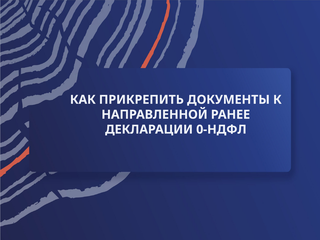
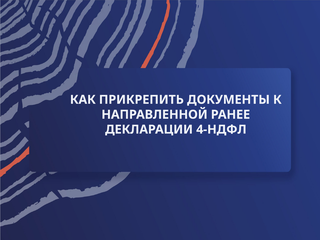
0-НДФЛ: 0-НДФЛ -> 4-НДФЛ (221, 129)
